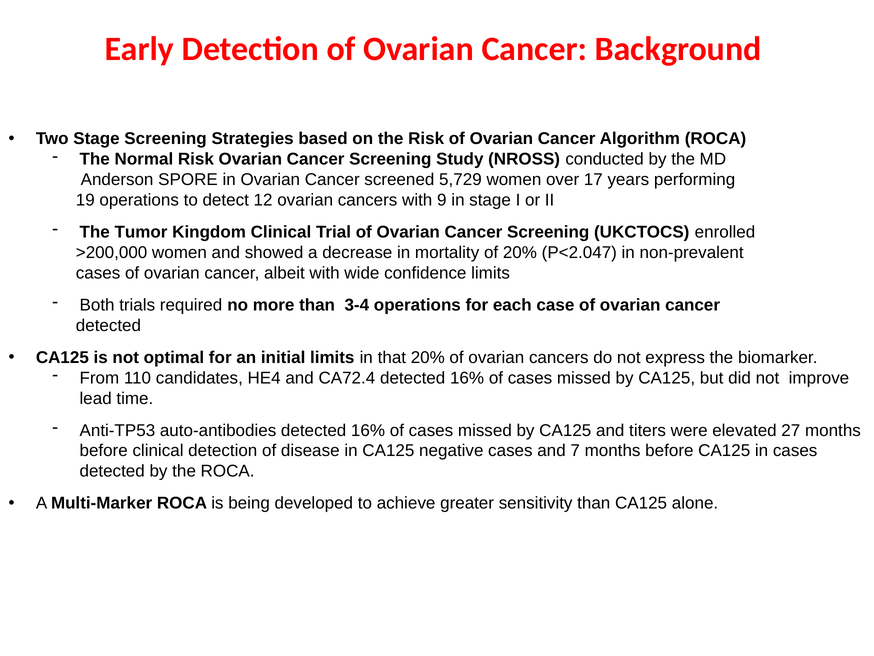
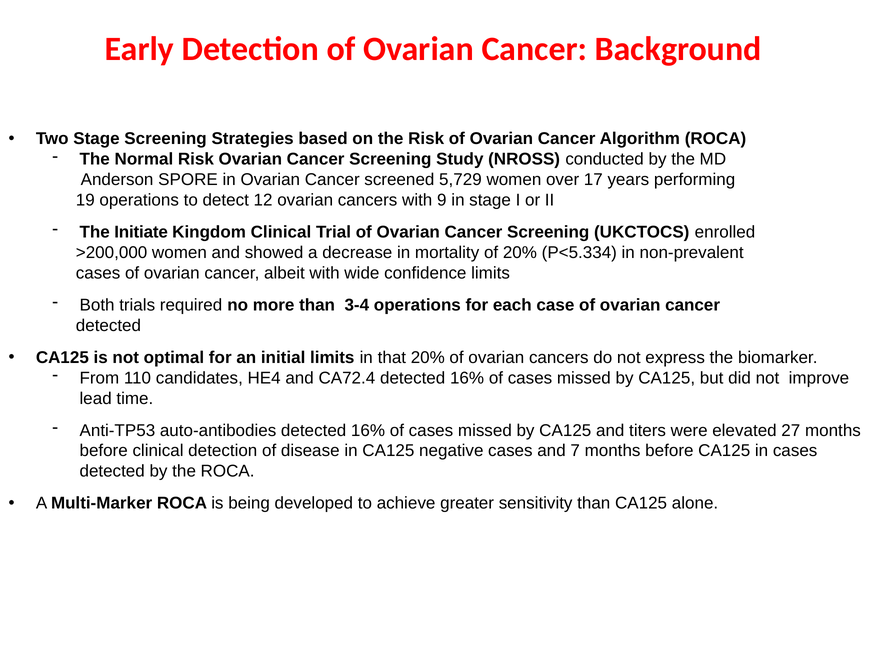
Tumor: Tumor -> Initiate (141, 232)
P<2.047: P<2.047 -> P<5.334 (579, 252)
